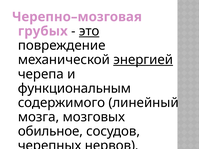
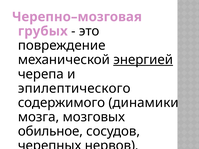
это underline: present -> none (89, 31)
функциональным: функциональным -> эпилептического (74, 89)
линейный: линейный -> динамики (144, 103)
